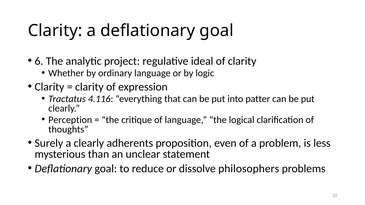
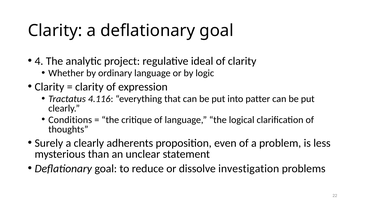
6: 6 -> 4 (39, 61)
Perception: Perception -> Conditions (70, 120)
philosophers: philosophers -> investigation (249, 169)
